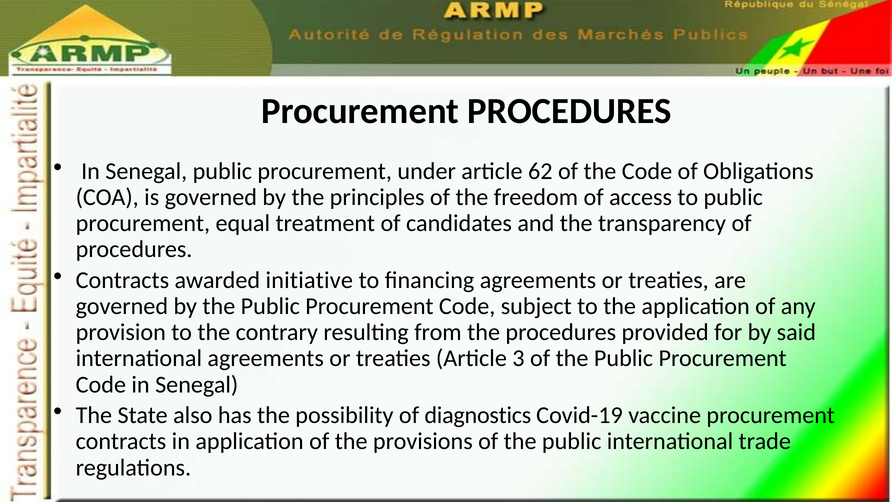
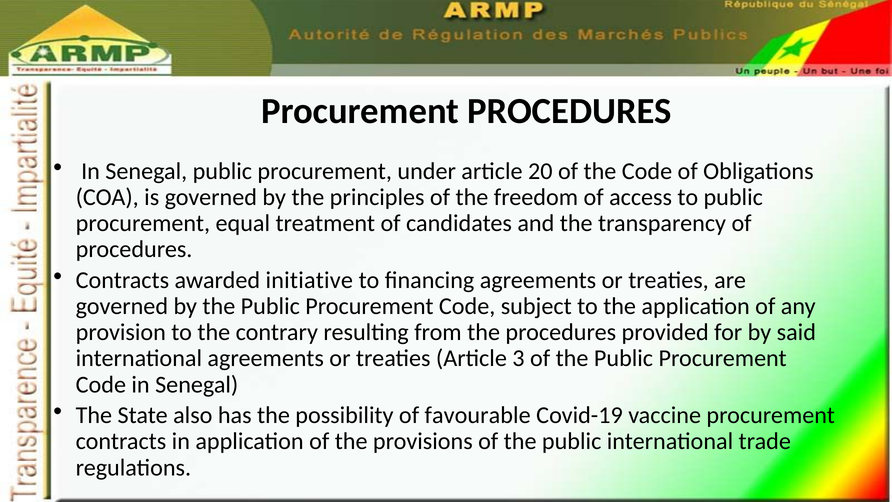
62: 62 -> 20 (540, 171)
diagnostics: diagnostics -> favourable (478, 415)
